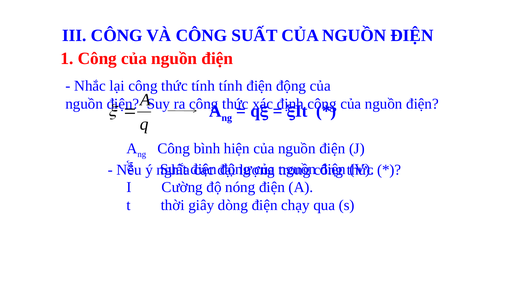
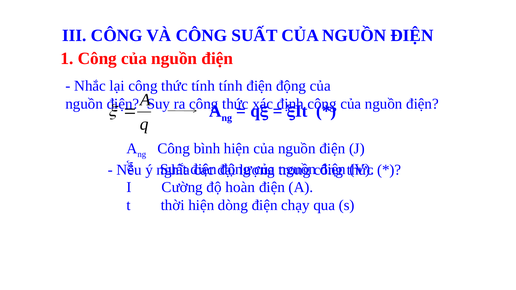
nóng: nóng -> hoàn (240, 187)
thời giây: giây -> hiện (201, 205)
